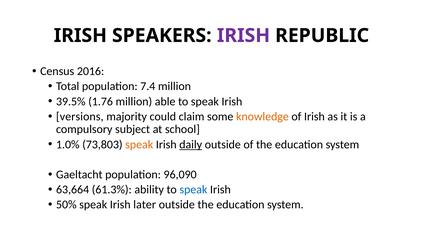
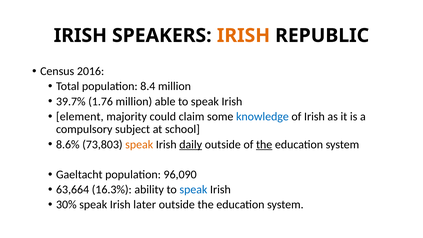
IRISH colour: purple -> orange (243, 36)
7.4: 7.4 -> 8.4 (148, 86)
39.5%: 39.5% -> 39.7% (71, 101)
versions: versions -> element (80, 116)
knowledge colour: orange -> blue (262, 116)
1.0%: 1.0% -> 8.6% (68, 144)
the underline: none -> present (264, 144)
61.3%: 61.3% -> 16.3% (112, 190)
50%: 50% -> 30% (66, 205)
